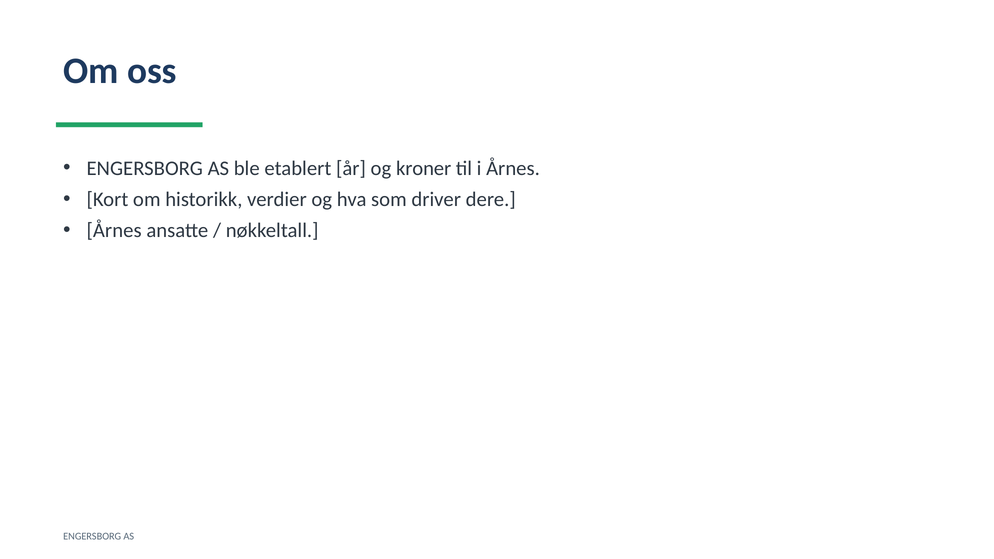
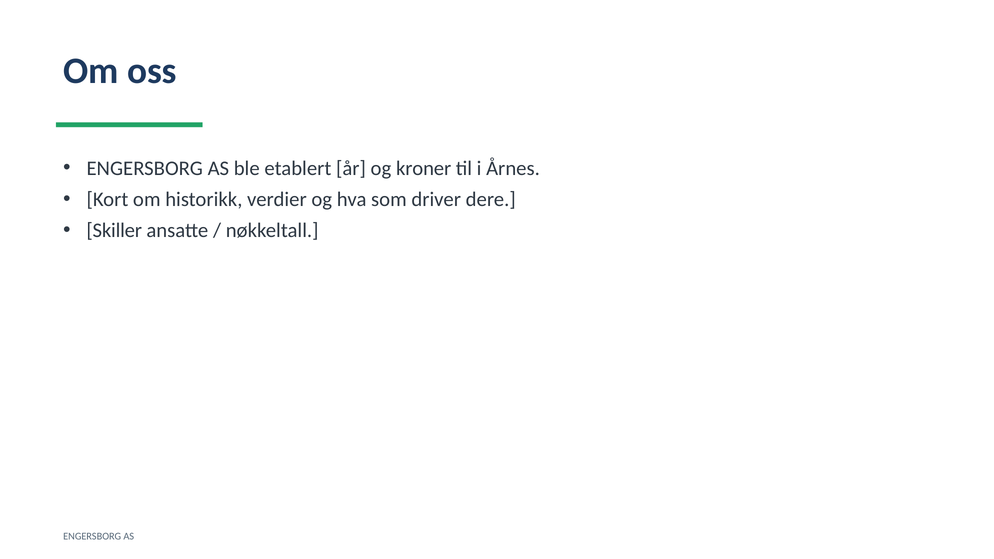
Årnes: Årnes -> Skiller (114, 231)
